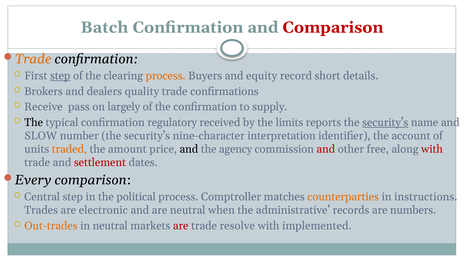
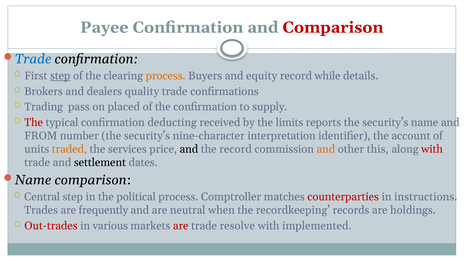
Batch: Batch -> Payee (104, 27)
Trade colour: orange -> blue (33, 59)
short: short -> while (328, 76)
Receive: Receive -> Trading (44, 107)
largely: largely -> placed (124, 107)
The colour: black -> red (34, 122)
regulatory: regulatory -> deducting (172, 122)
security’s underline: present -> none (385, 122)
SLOW: SLOW -> FROM (41, 136)
amount: amount -> services (127, 149)
the agency: agency -> record (236, 149)
and colour: red -> orange (326, 149)
free: free -> this (378, 149)
settlement colour: red -> black (100, 162)
Every: Every -> Name (33, 180)
counterparties colour: orange -> red (343, 197)
electronic: electronic -> frequently (103, 210)
administrative: administrative -> recordkeeping (293, 210)
numbers: numbers -> holdings (413, 210)
Out-trades colour: orange -> red (51, 226)
in neutral: neutral -> various (110, 226)
